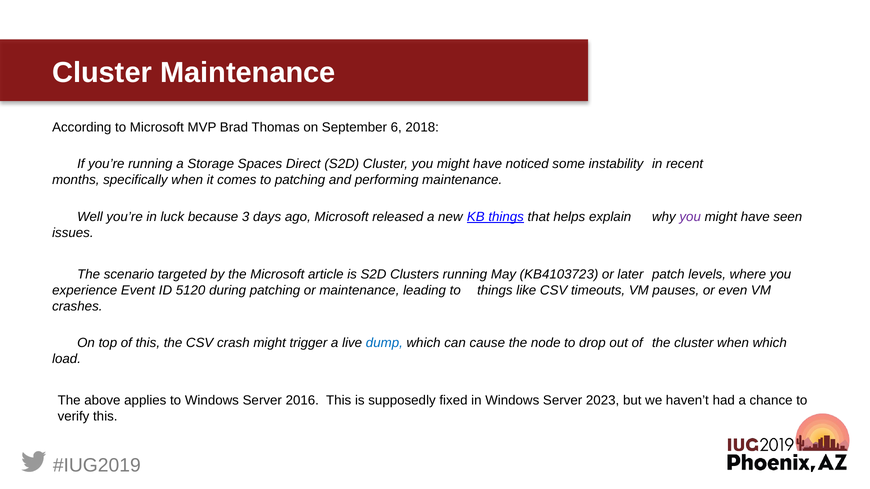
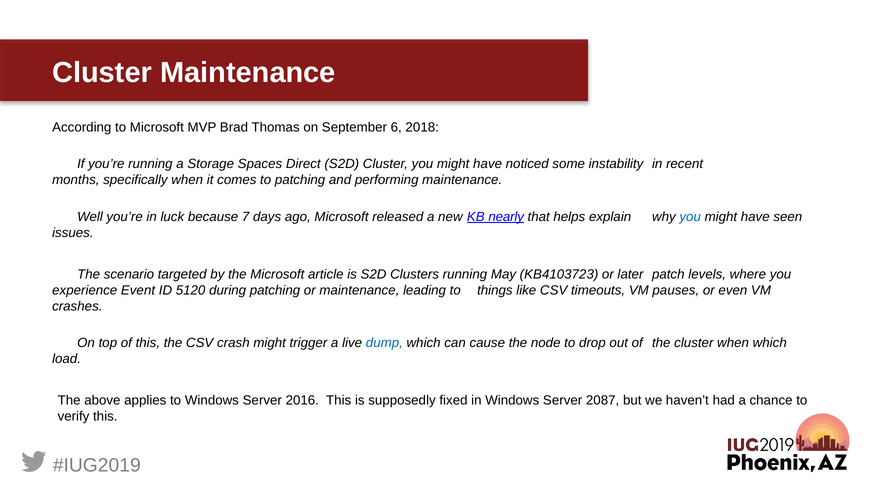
3: 3 -> 7 (246, 217)
KB things: things -> nearly (506, 217)
you colour: purple -> blue (690, 217)
2023: 2023 -> 2087 (603, 401)
